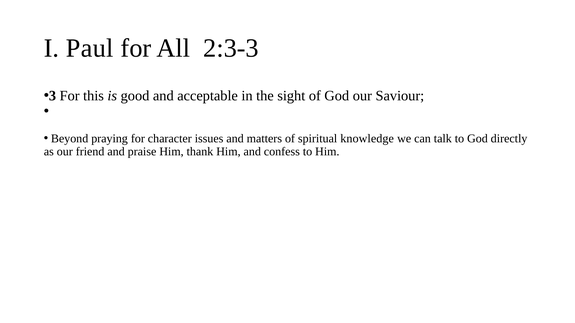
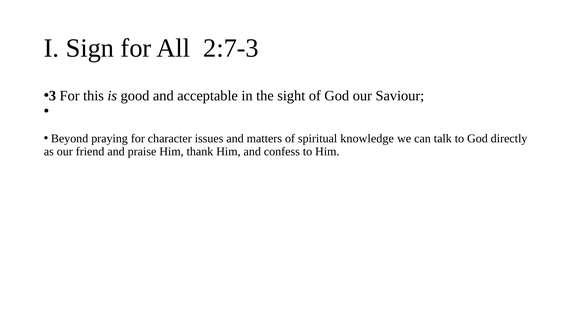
Paul: Paul -> Sign (90, 48)
2:3-3: 2:3-3 -> 2:7-3 (231, 48)
